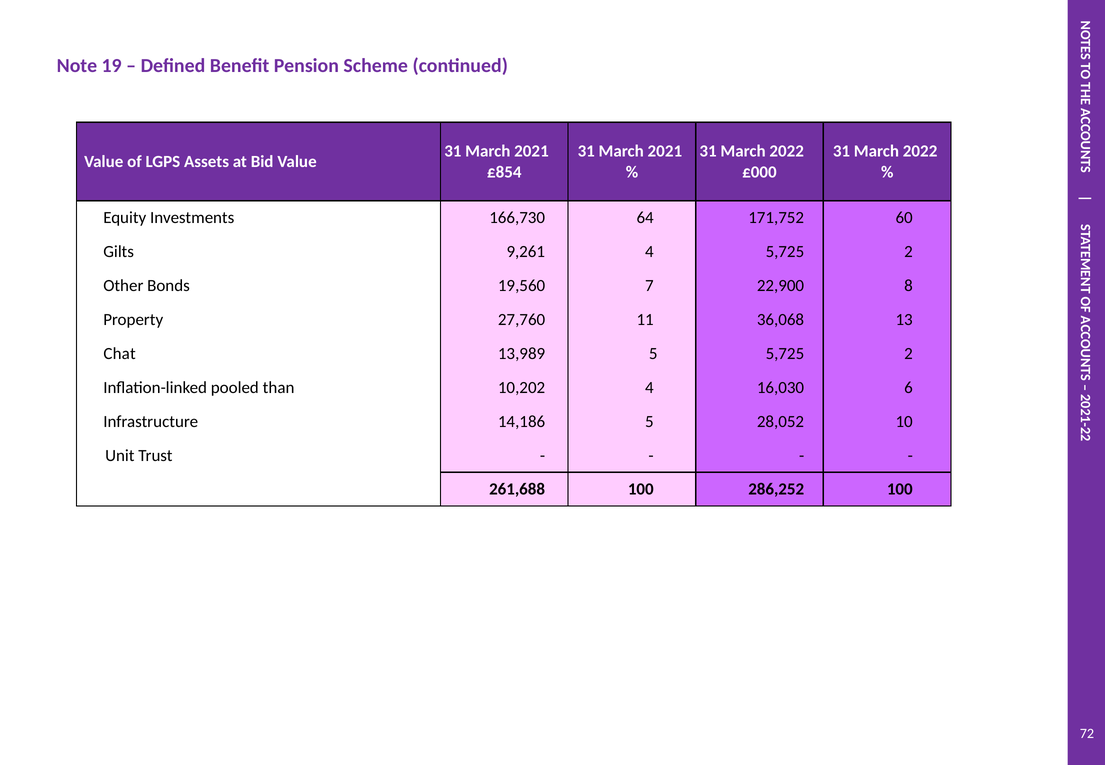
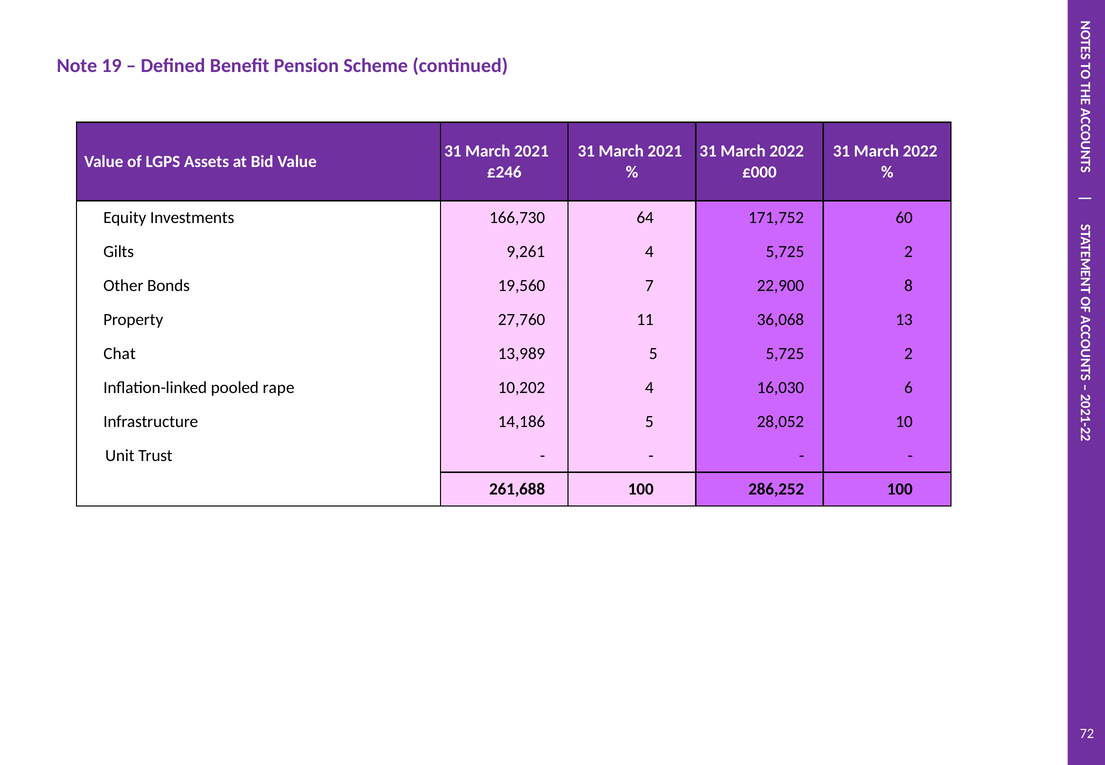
£854: £854 -> £246 (504, 172)
than: than -> rape (279, 388)
